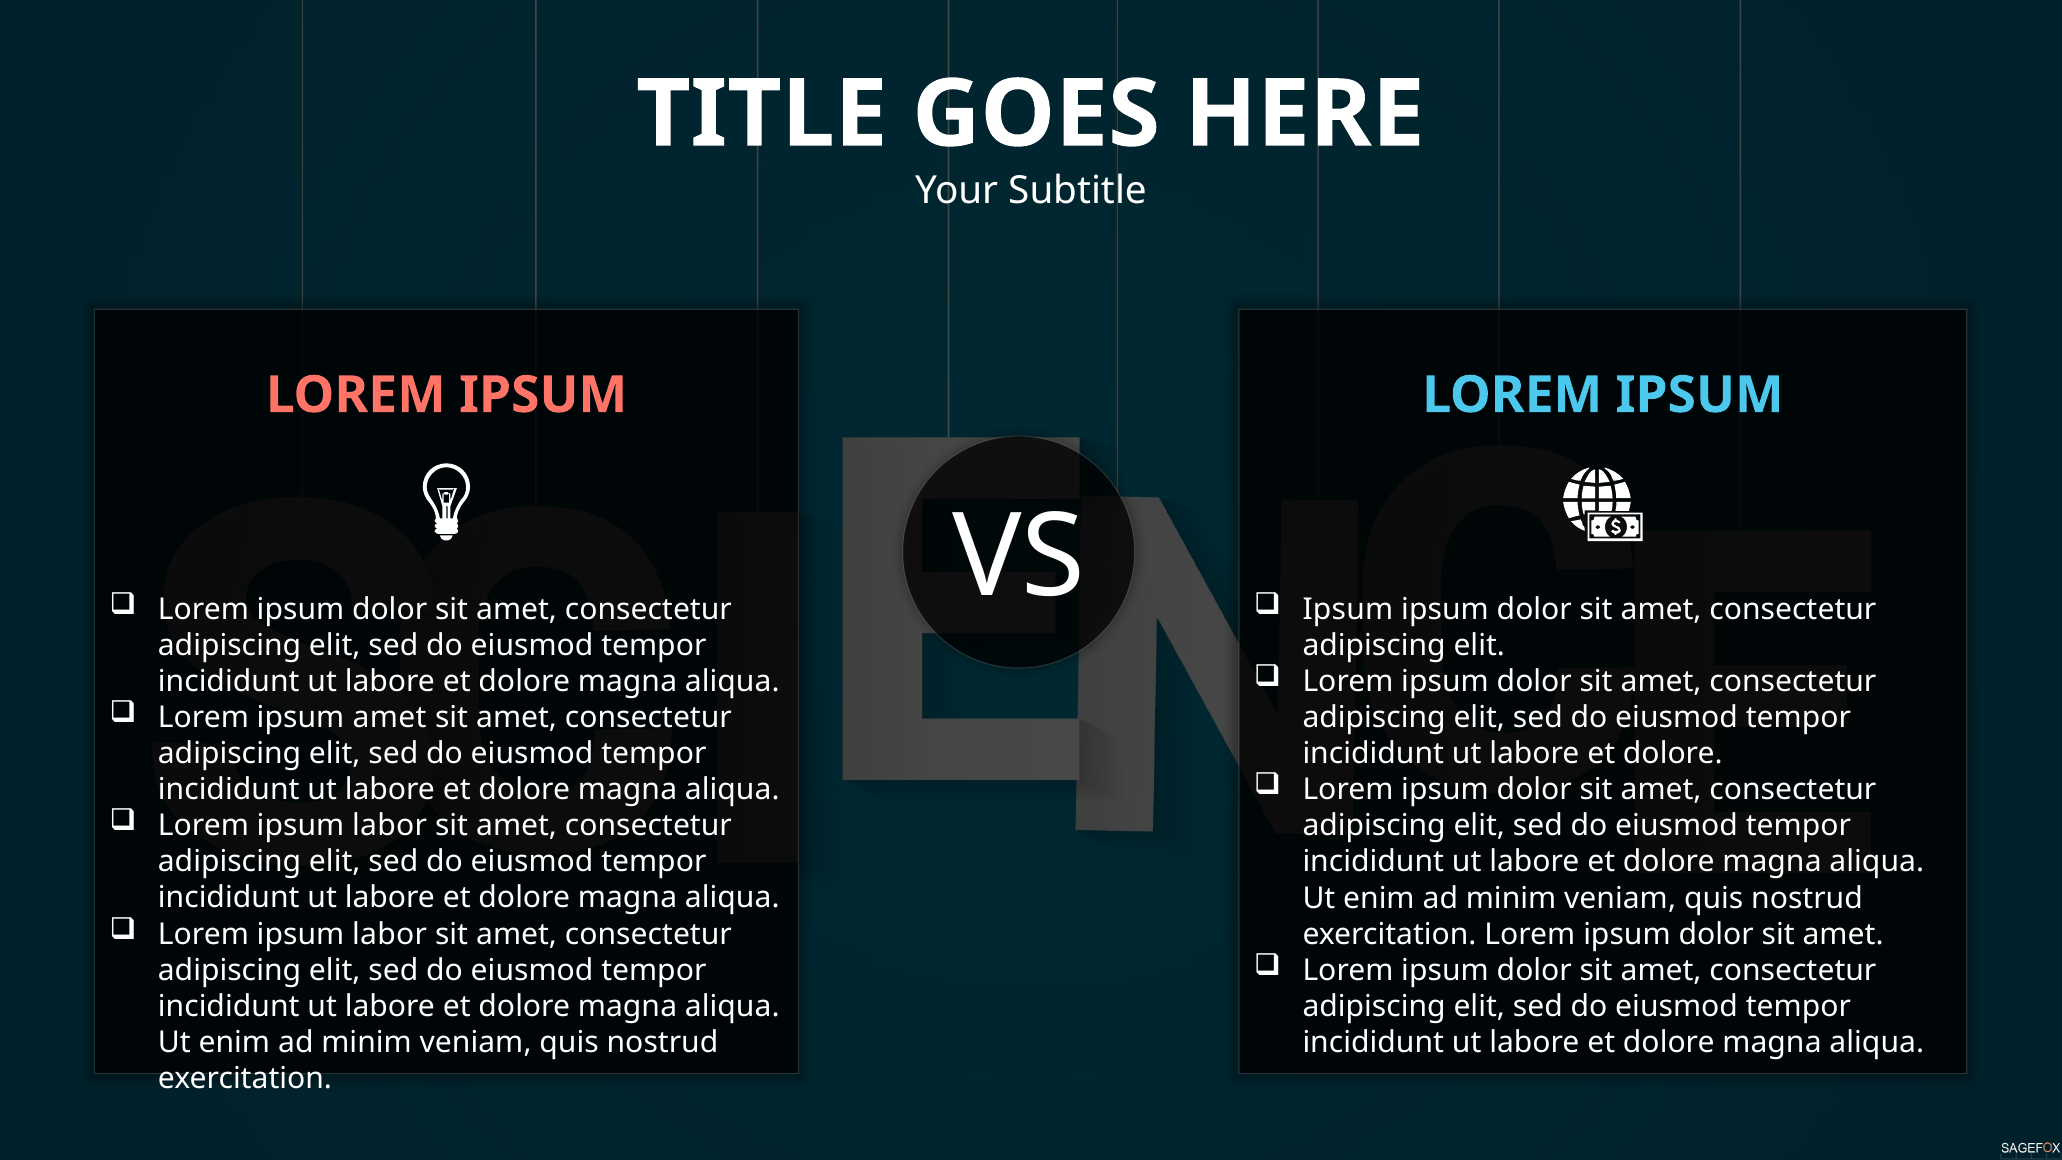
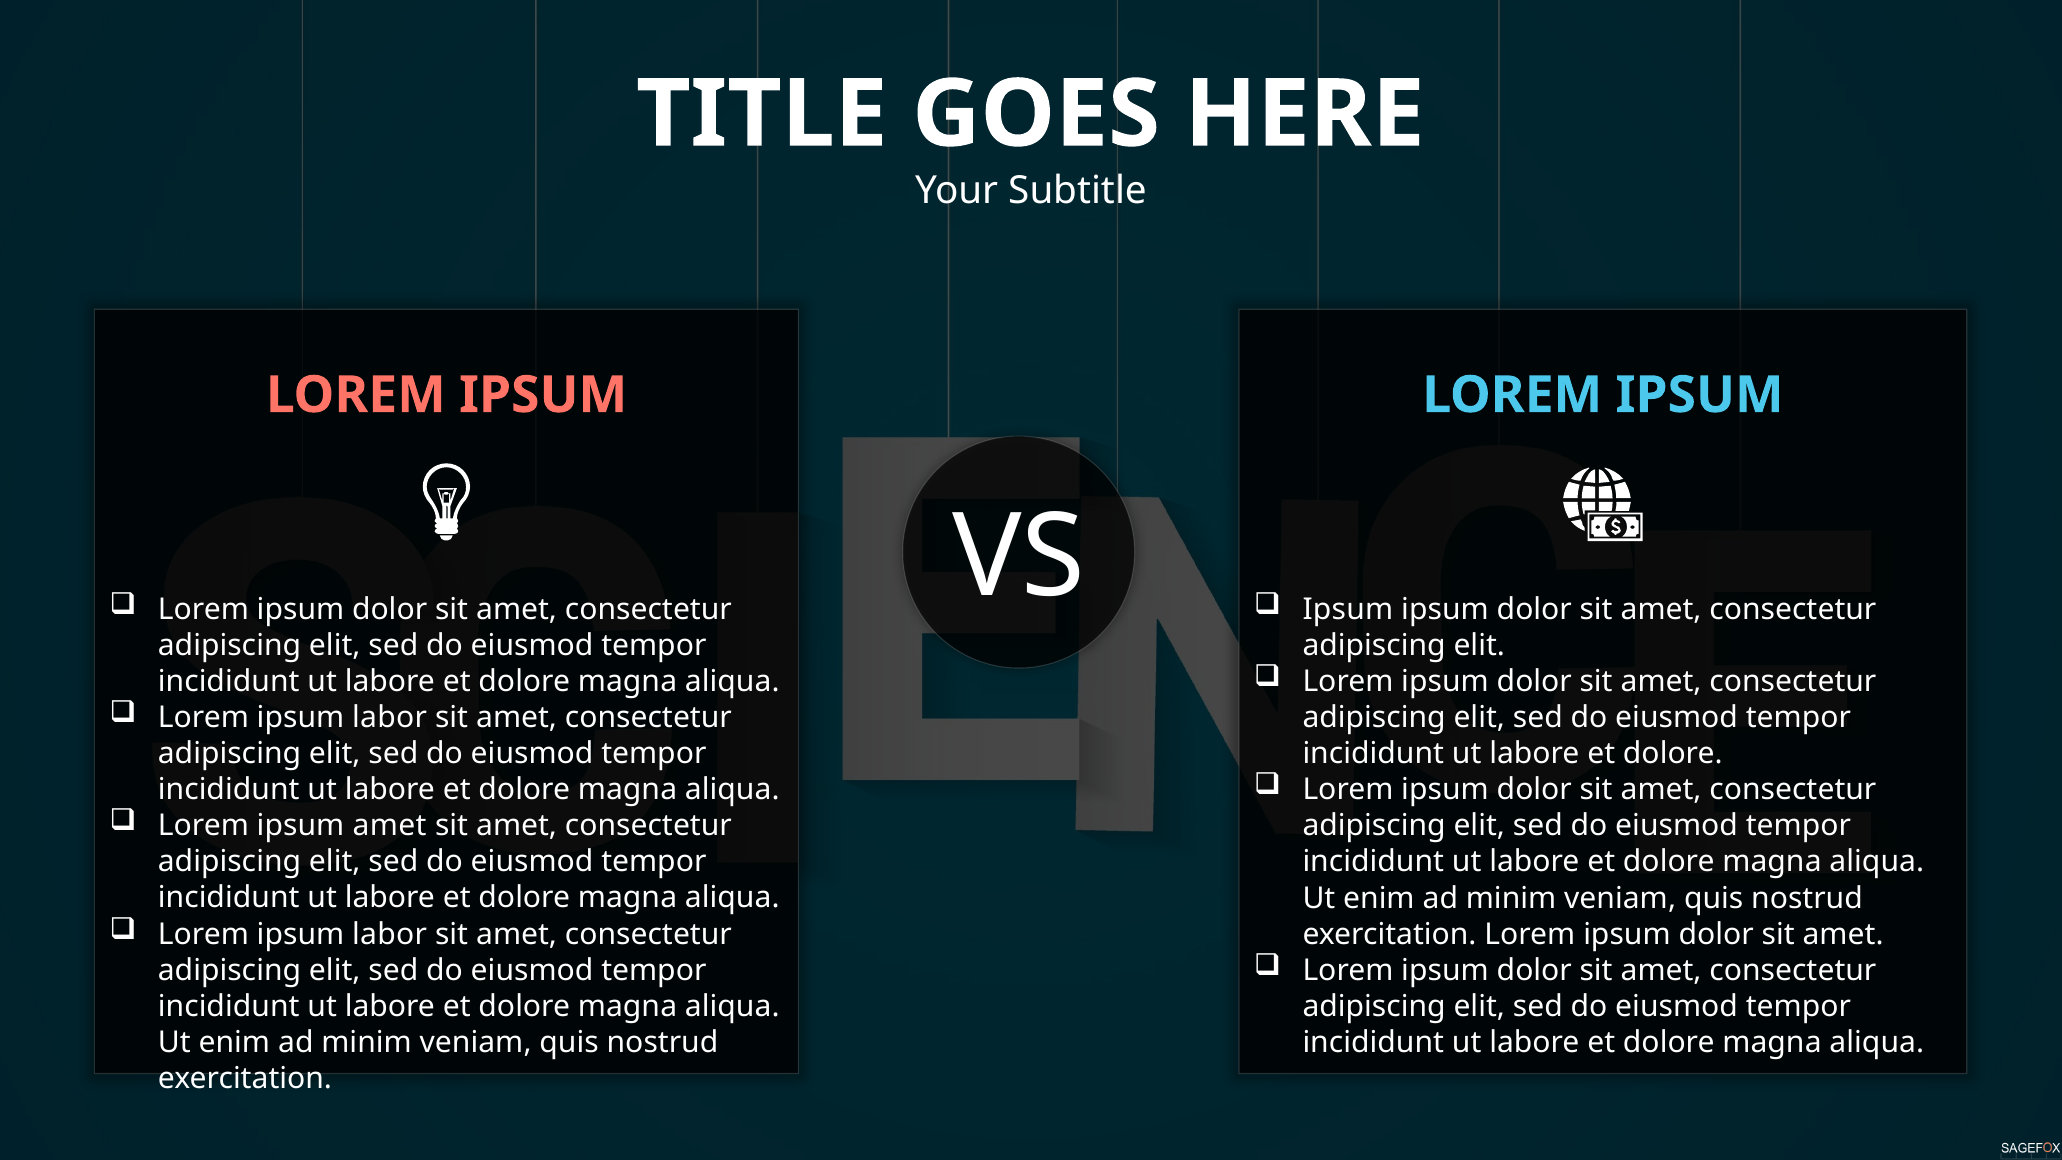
amet: amet -> labor (390, 717)
labor: labor -> amet (390, 826)
